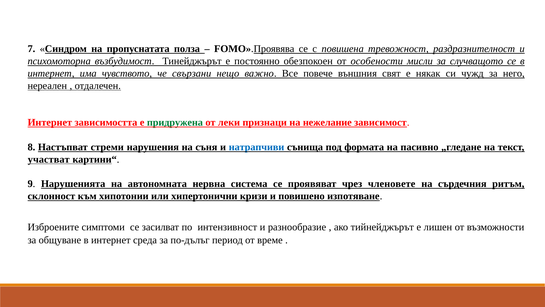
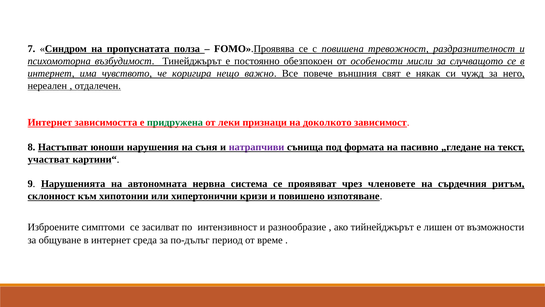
свързани: свързани -> коригира (192, 73)
нежелание: нежелание -> доколкото (327, 122)
стреми: стреми -> юноши (107, 147)
натрапчиви colour: blue -> purple (257, 147)
